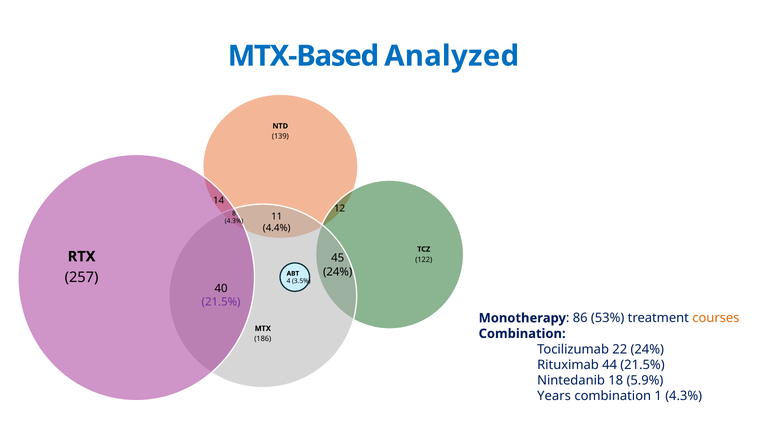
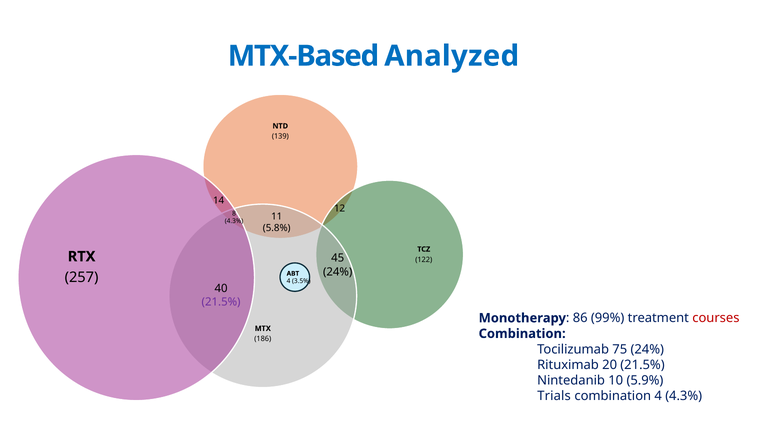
4.4%: 4.4% -> 5.8% (277, 228)
53%: 53% -> 99% (608, 318)
courses colour: orange -> red (716, 318)
22: 22 -> 75 (620, 350)
44: 44 -> 20 (610, 365)
18: 18 -> 10 (616, 381)
Years: Years -> Trials (554, 396)
combination 1: 1 -> 4 (658, 396)
